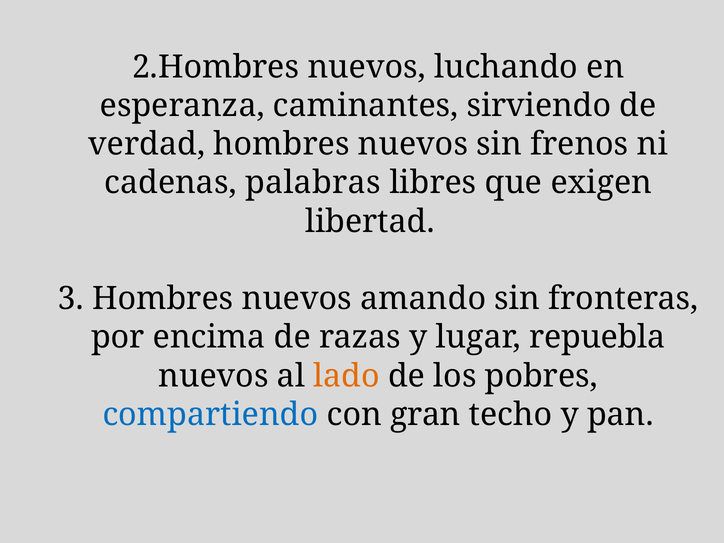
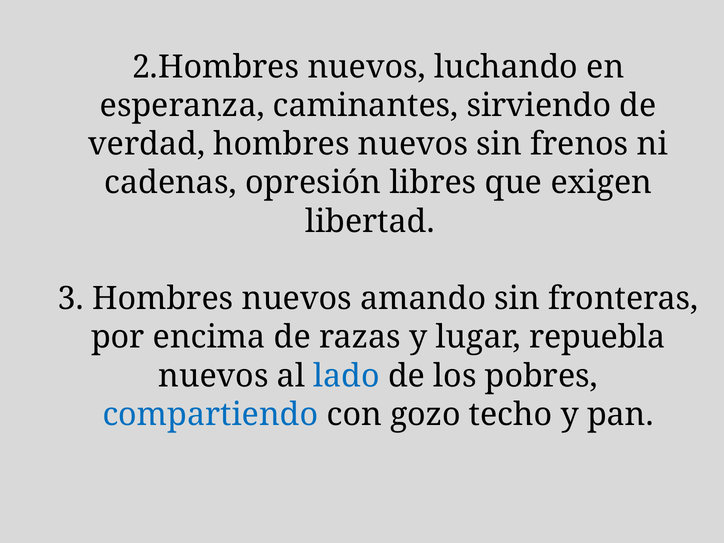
palabras: palabras -> opresión (313, 183)
lado colour: orange -> blue (347, 376)
gran: gran -> gozo (425, 415)
